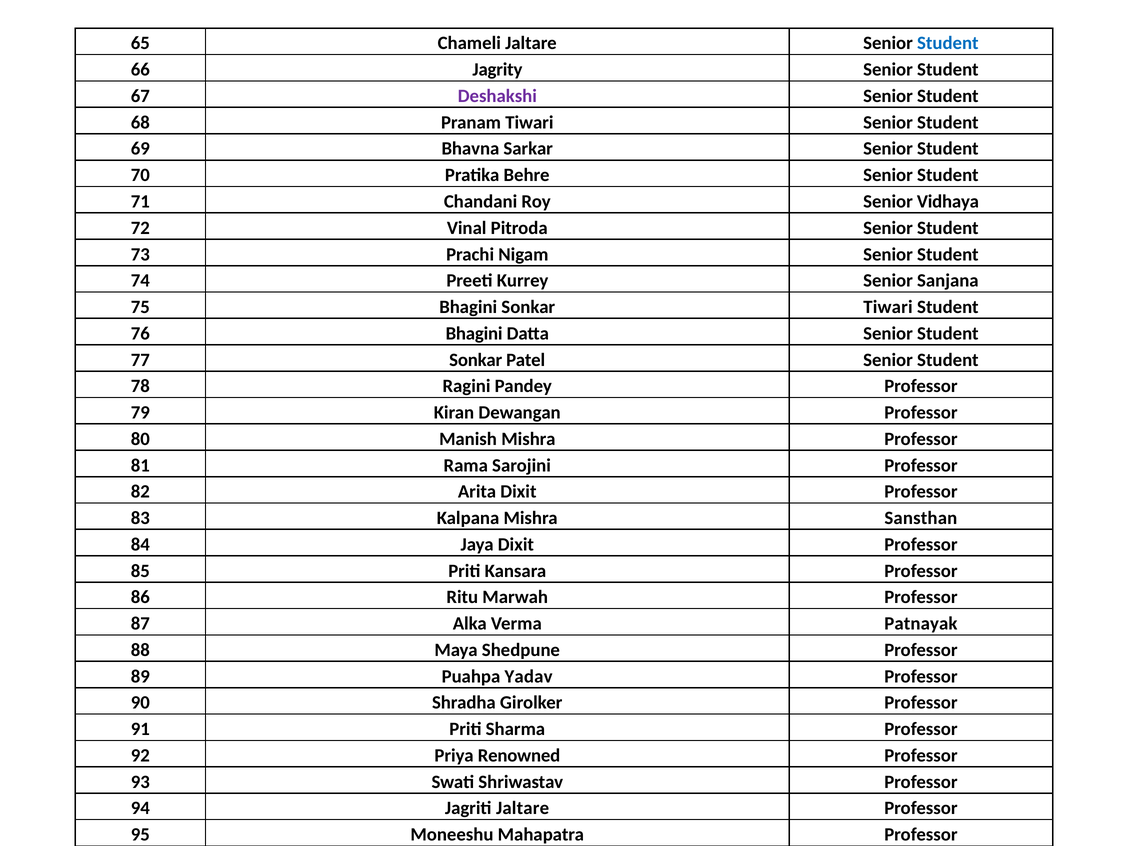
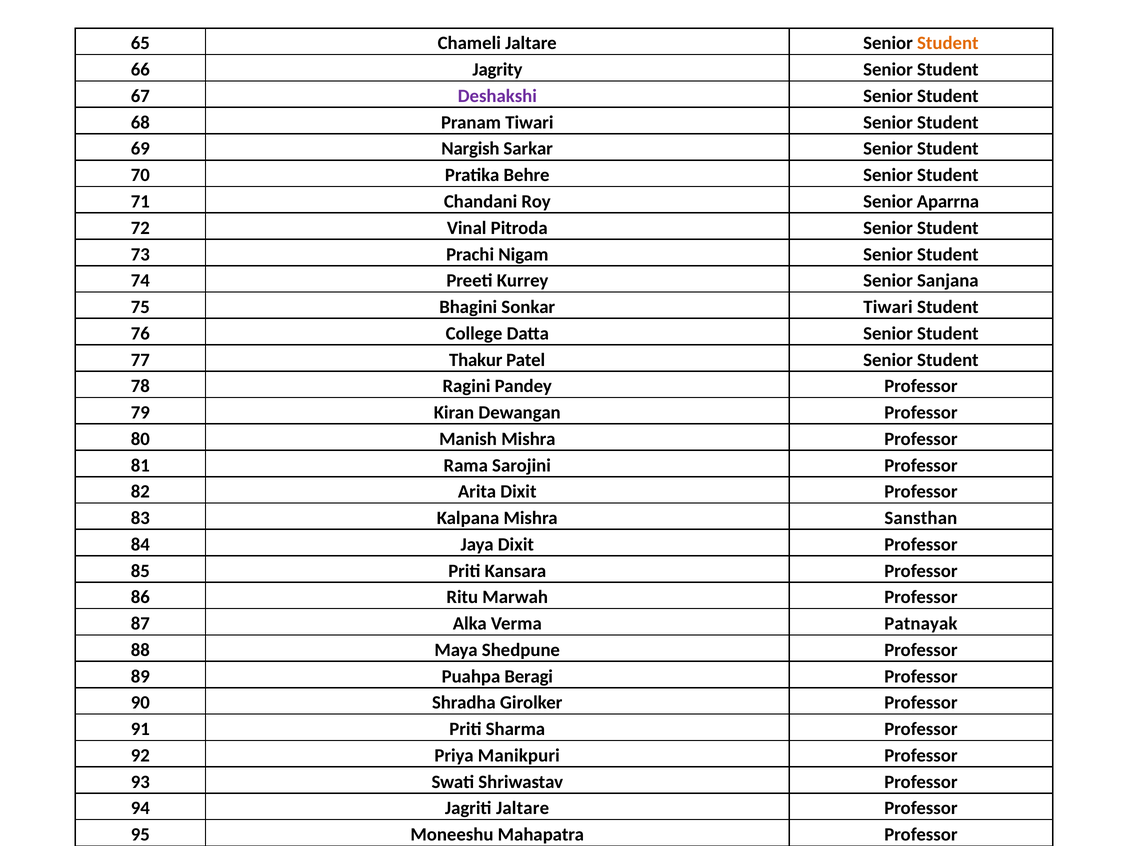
Student colour: blue -> orange (948, 43)
Bhavna: Bhavna -> Nargish (470, 149)
Vidhaya: Vidhaya -> Aparrna (948, 202)
76 Bhagini: Bhagini -> College (474, 333)
77 Sonkar: Sonkar -> Thakur (476, 360)
Yadav: Yadav -> Beragi (529, 676)
Renowned: Renowned -> Manikpuri (519, 756)
